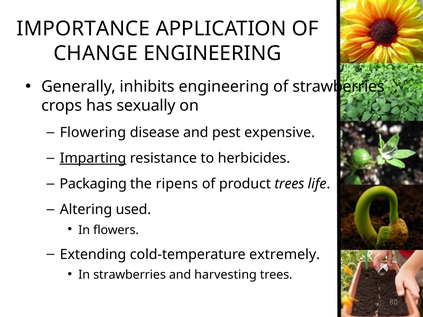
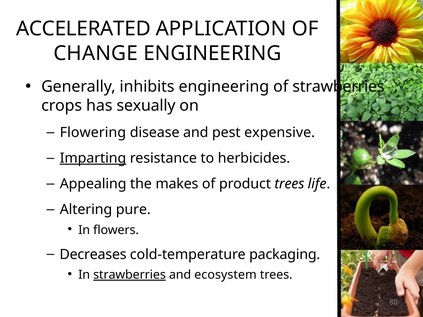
IMPORTANCE: IMPORTANCE -> ACCELERATED (83, 29)
Packaging: Packaging -> Appealing (93, 184)
ripens: ripens -> makes (177, 184)
used: used -> pure (133, 210)
Extending: Extending -> Decreases (93, 255)
extremely: extremely -> packaging (285, 255)
strawberries underline: none -> present (130, 275)
harvesting: harvesting -> ecosystem (225, 275)
